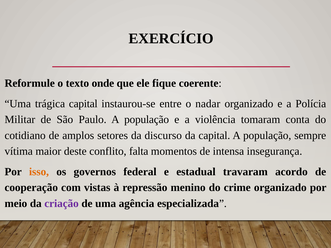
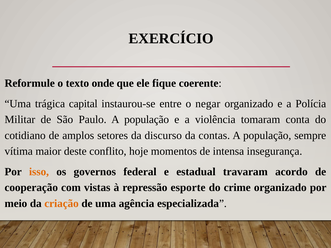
nadar: nadar -> negar (208, 104)
da capital: capital -> contas (214, 136)
falta: falta -> hoje (139, 151)
menino: menino -> esporte (188, 188)
criação colour: purple -> orange (62, 204)
